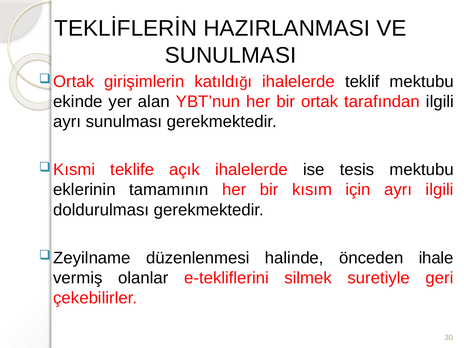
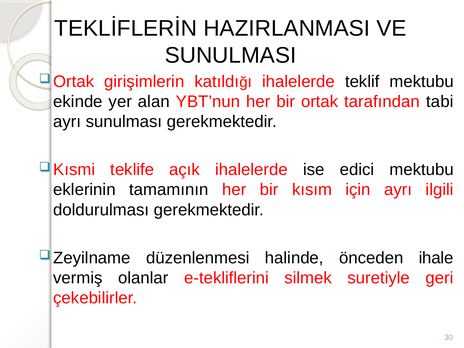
tarafından ilgili: ilgili -> tabi (440, 102)
tesis: tesis -> edici (357, 170)
